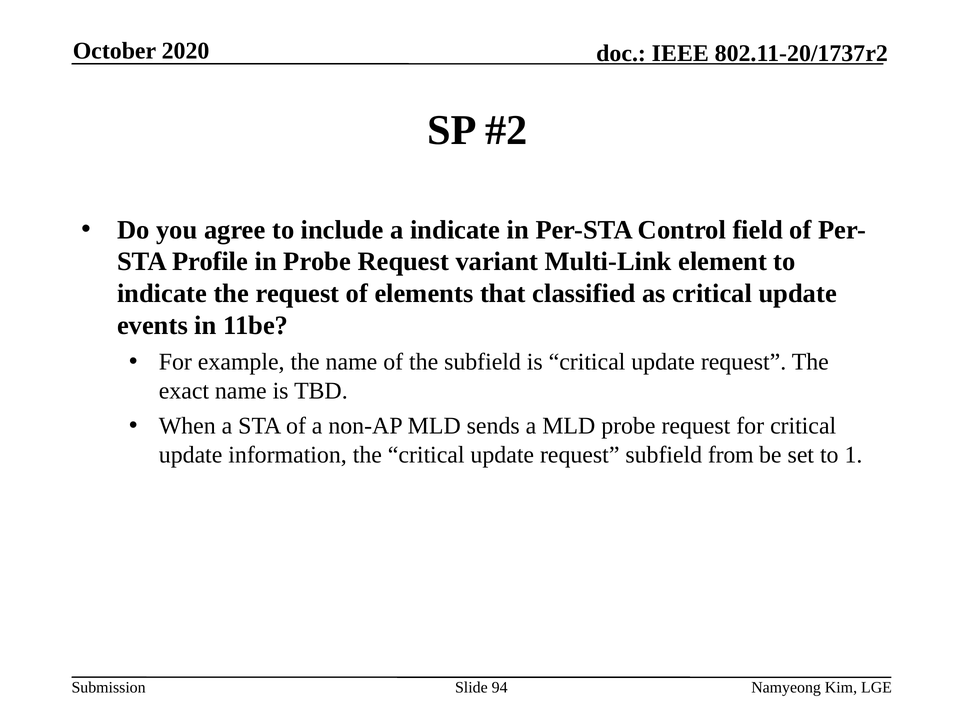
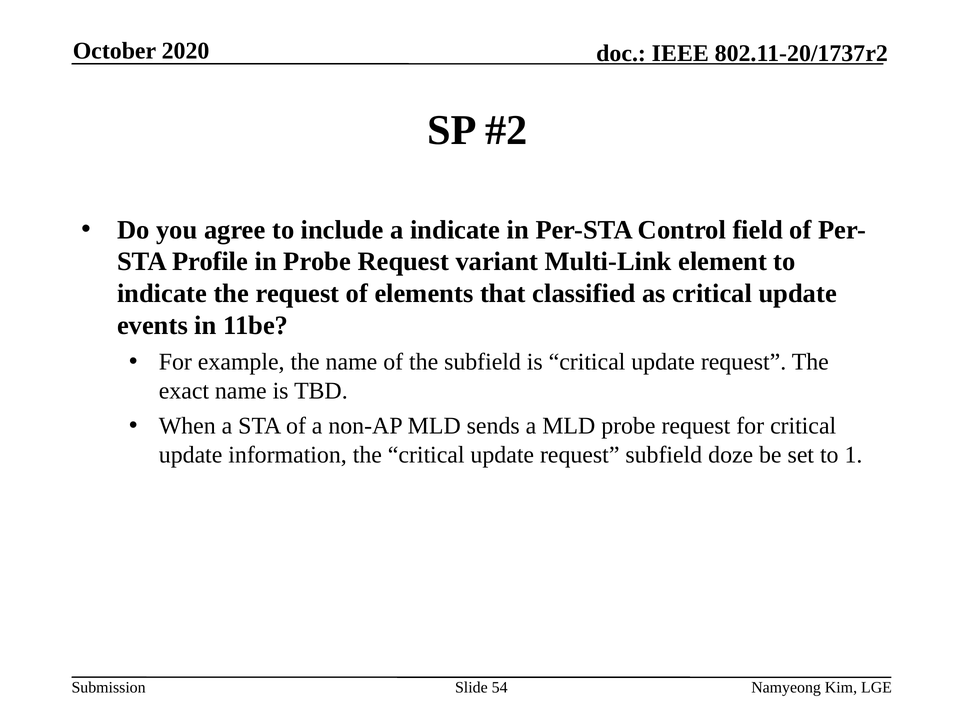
from: from -> doze (731, 454)
94: 94 -> 54 (500, 687)
